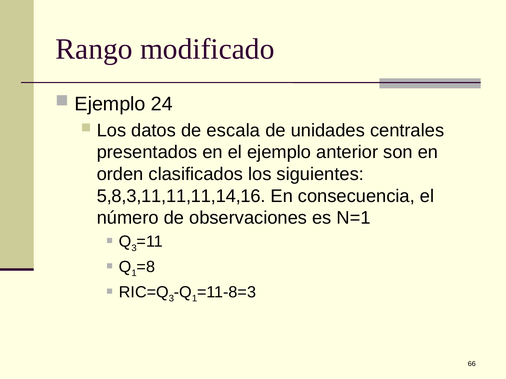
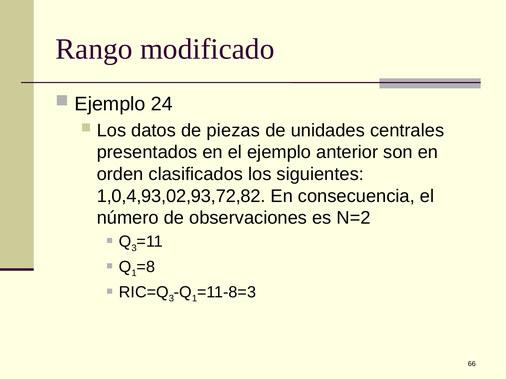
escala: escala -> piezas (233, 131)
5,8,3,11,11,11,14,16: 5,8,3,11,11,11,14,16 -> 1,0,4,93,02,93,72,82 (181, 196)
N=1: N=1 -> N=2 (353, 218)
